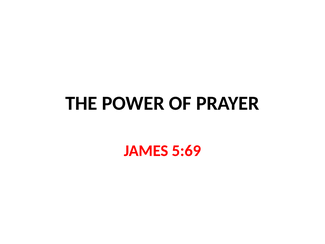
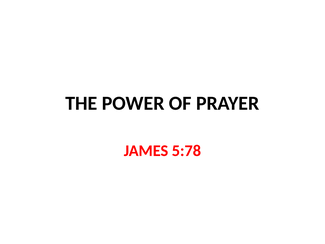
5:69: 5:69 -> 5:78 (187, 151)
